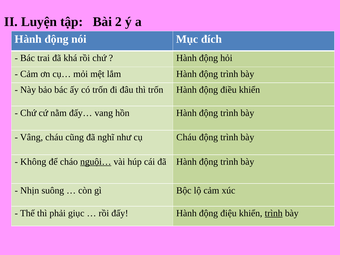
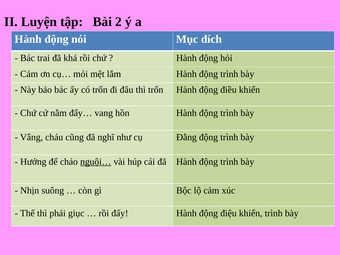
cụ Cháu: Cháu -> Đằng (186, 137)
Không: Không -> Hưởng (33, 162)
trình underline: present -> none (274, 213)
